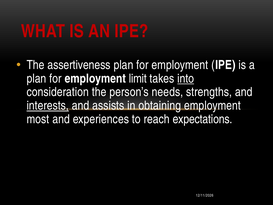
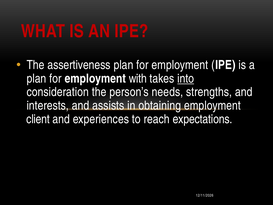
limit: limit -> with (138, 78)
interests underline: present -> none (48, 105)
most: most -> client (38, 119)
